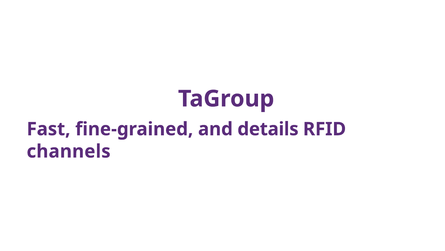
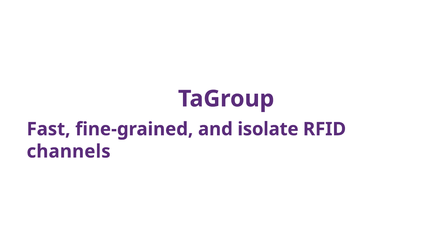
details: details -> isolate (268, 129)
